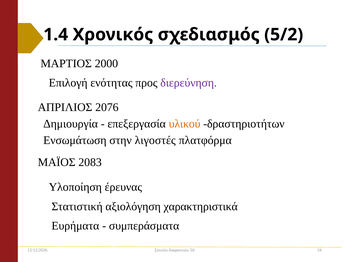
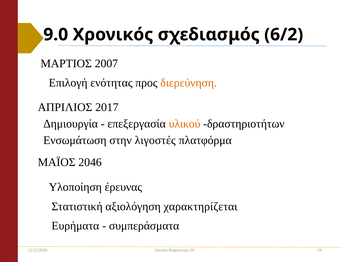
1.4: 1.4 -> 9.0 (56, 35)
5/2: 5/2 -> 6/2 (284, 35)
2000: 2000 -> 2007 (106, 63)
διερεύνηση colour: purple -> orange (189, 83)
2076: 2076 -> 2017 (107, 107)
2083: 2083 -> 2046 (90, 162)
χαρακτηριστικά: χαρακτηριστικά -> χαρακτηρίζεται (201, 206)
